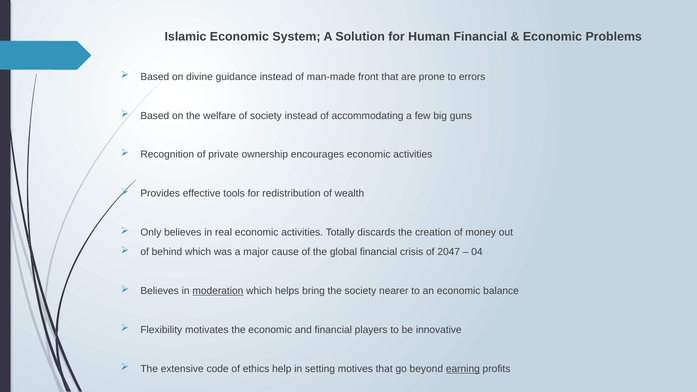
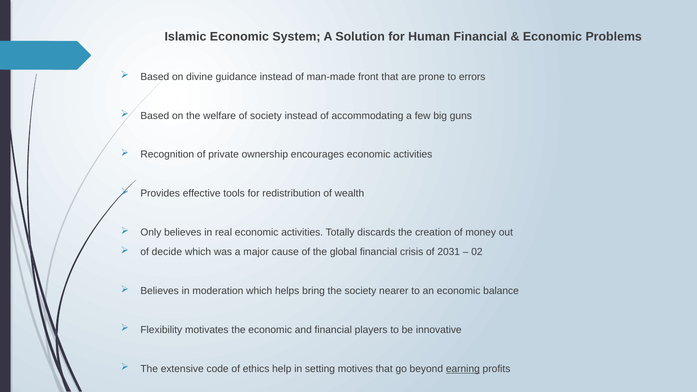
behind: behind -> decide (167, 252)
2047: 2047 -> 2031 (449, 252)
04: 04 -> 02 (477, 252)
moderation underline: present -> none (218, 291)
